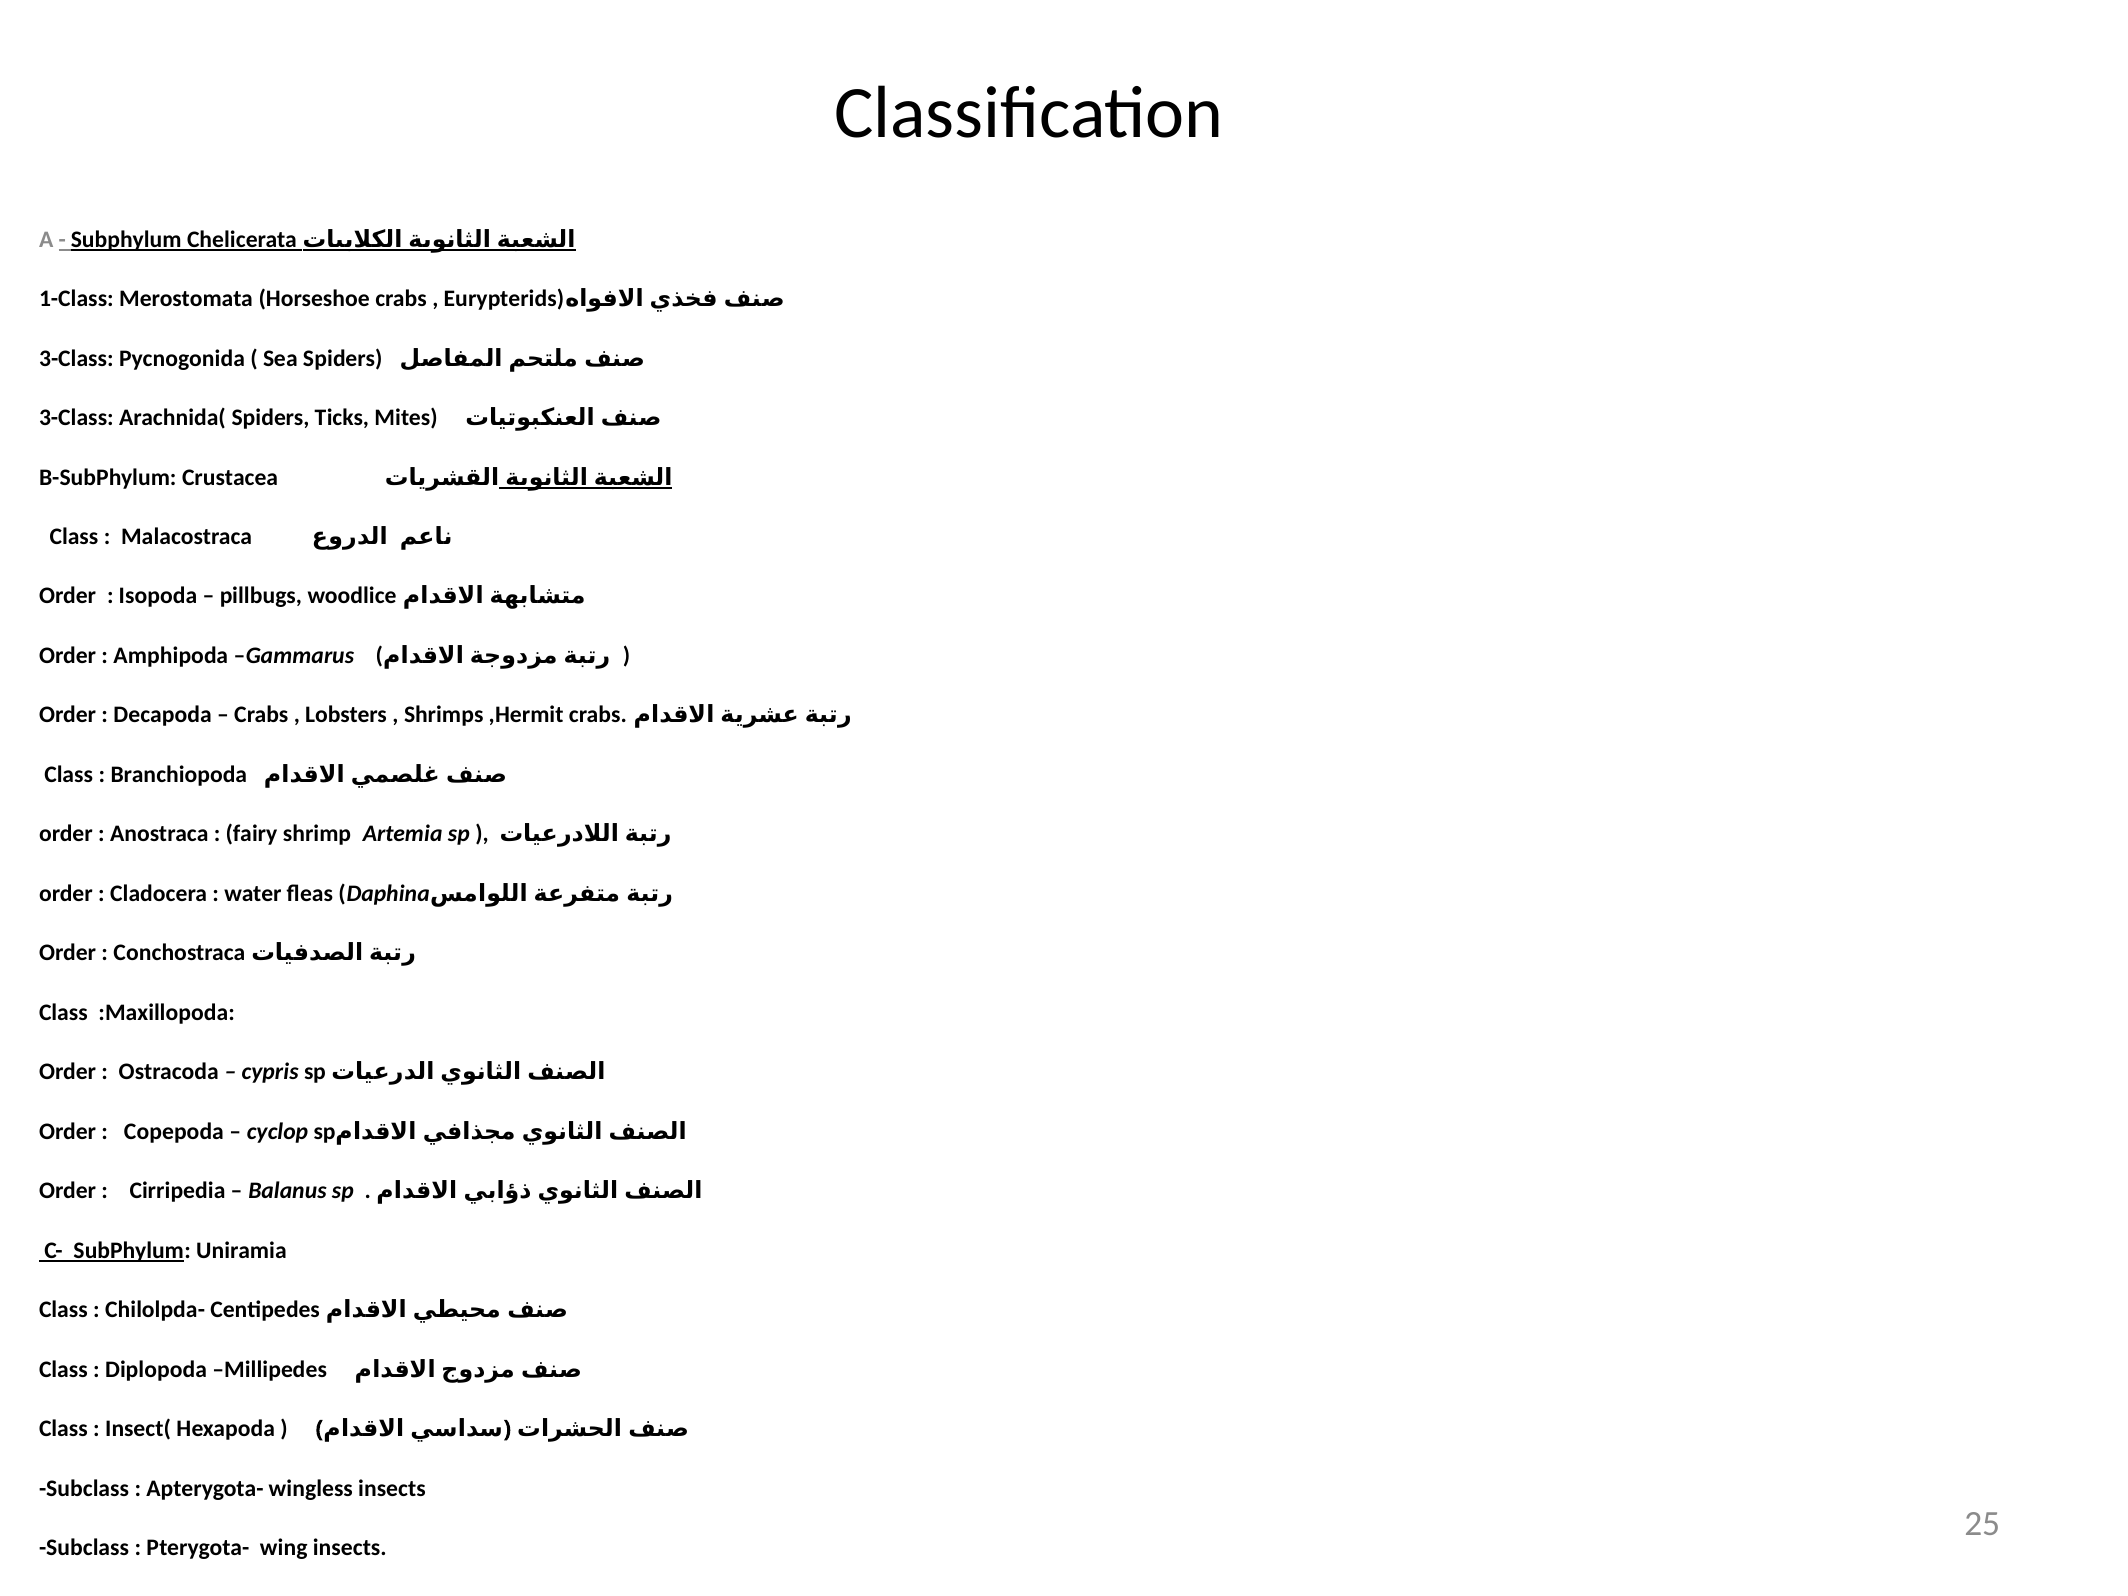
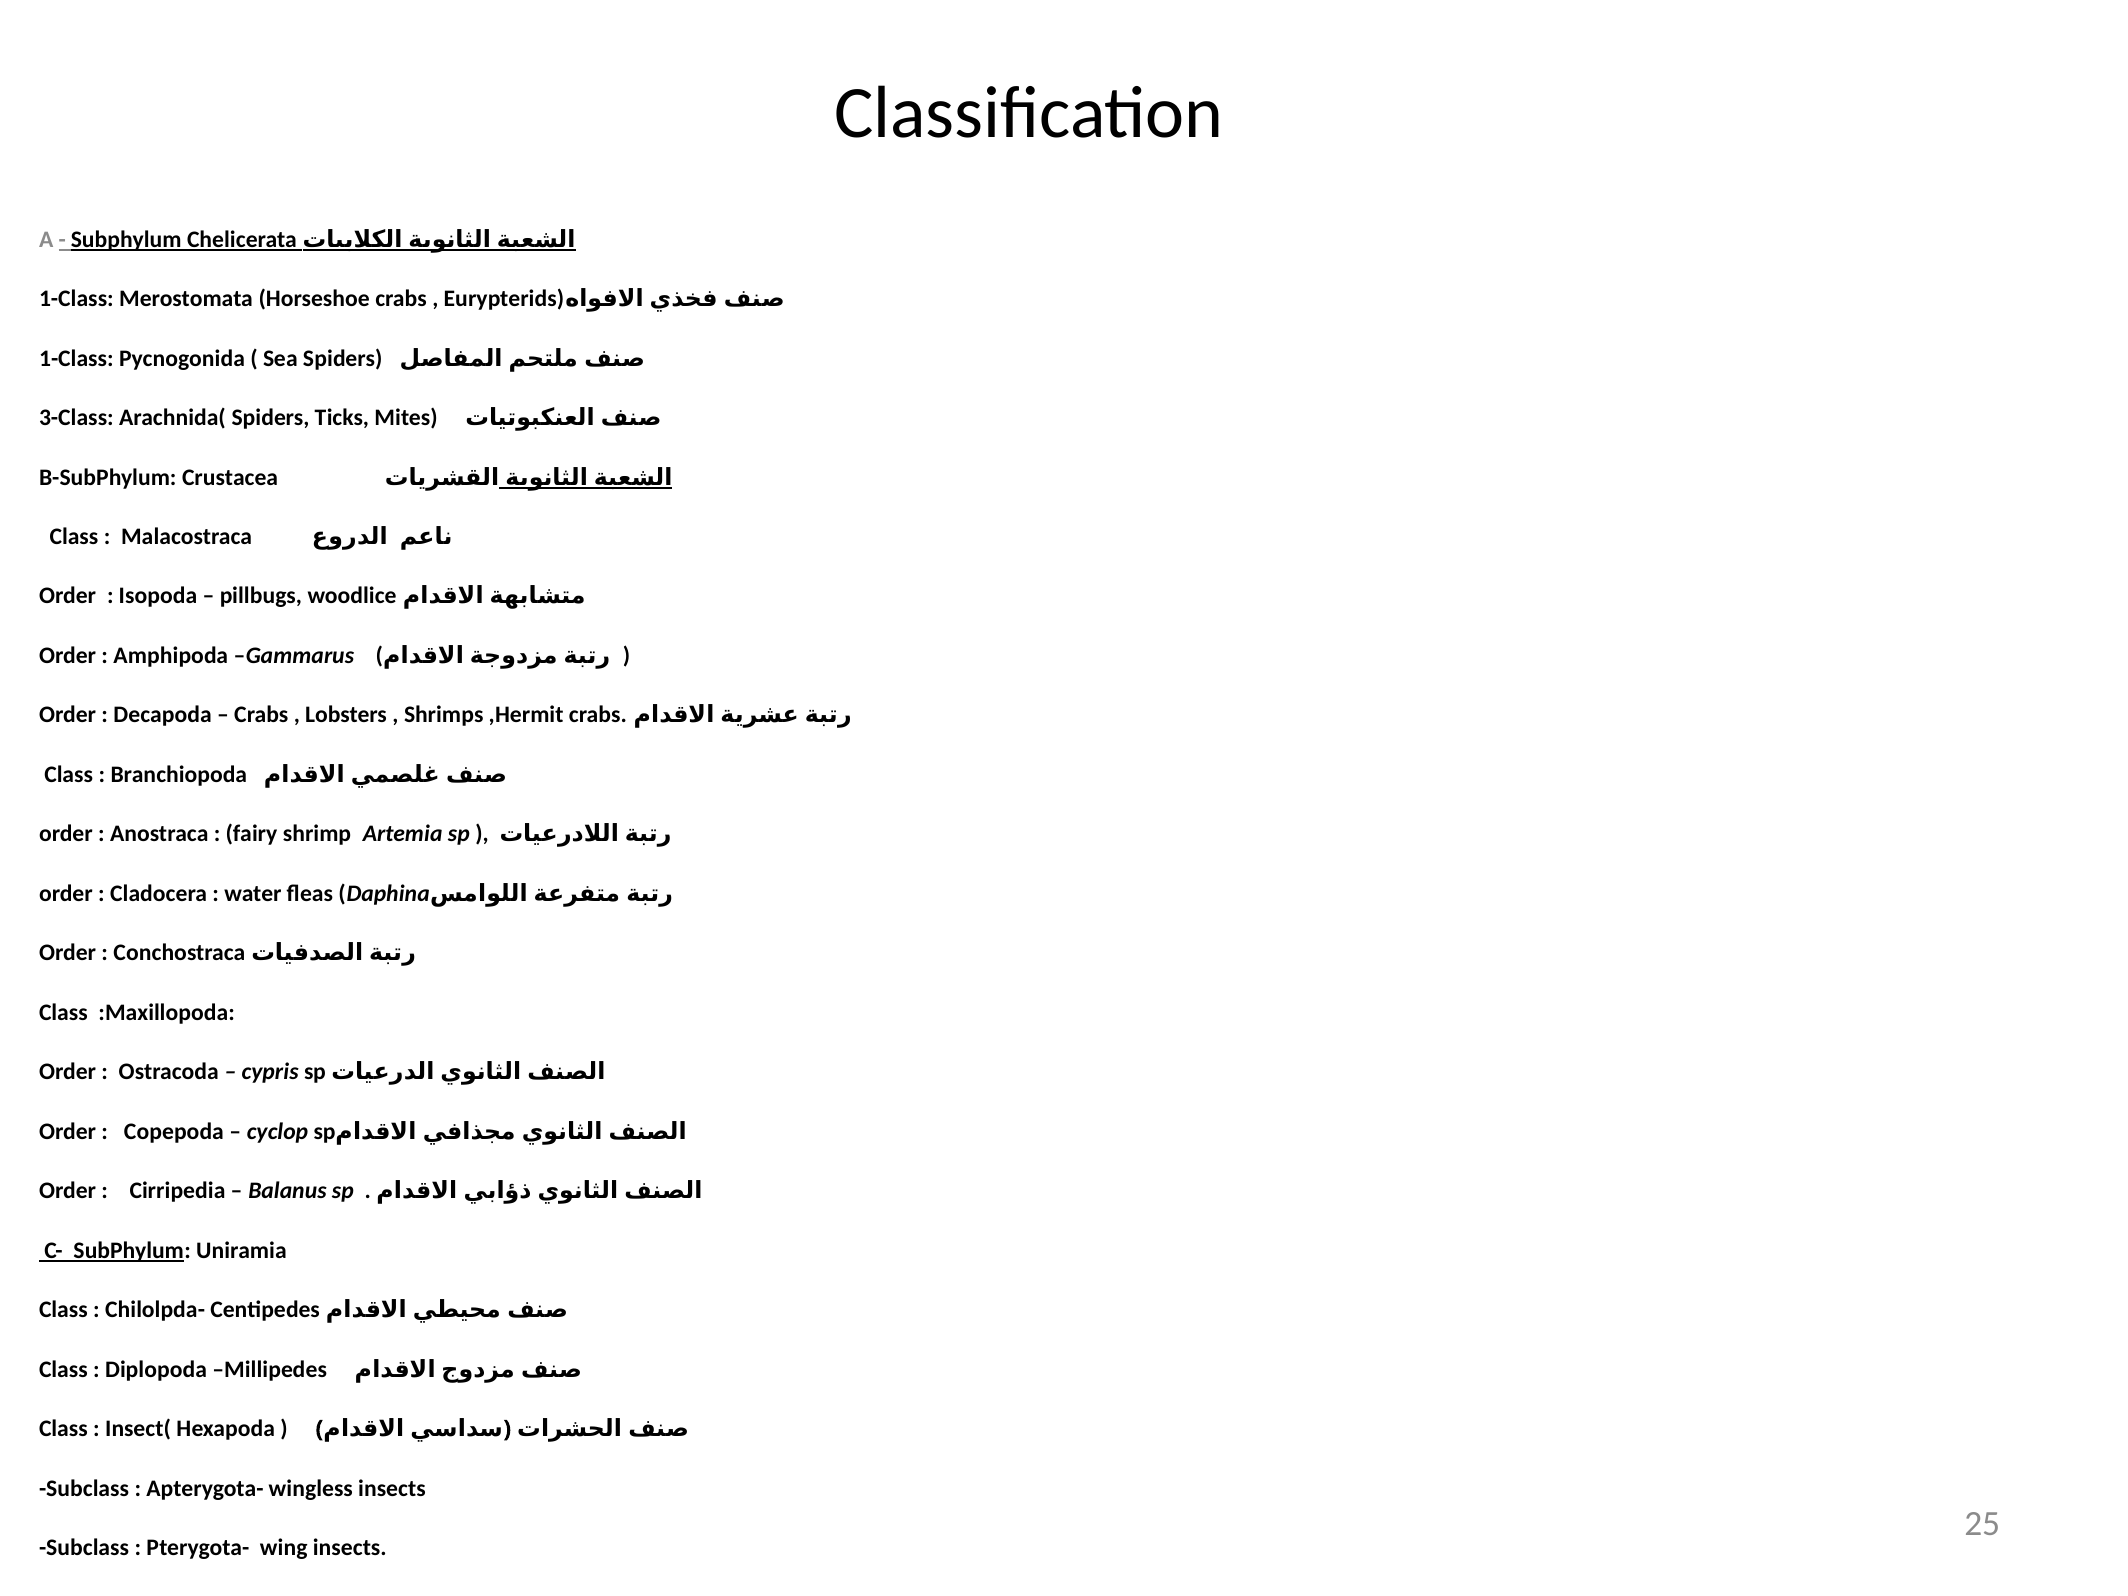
3-Class: 3-Class -> 1-Class (76, 358)
